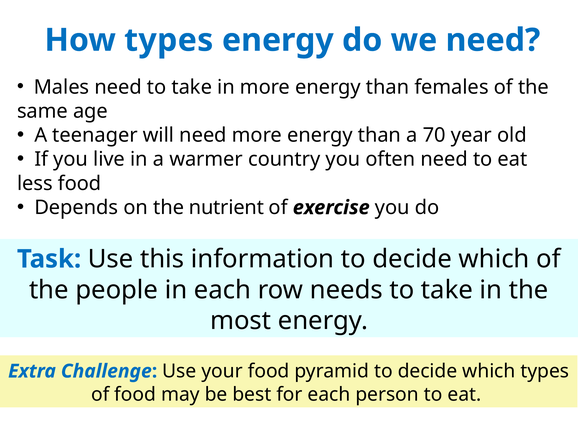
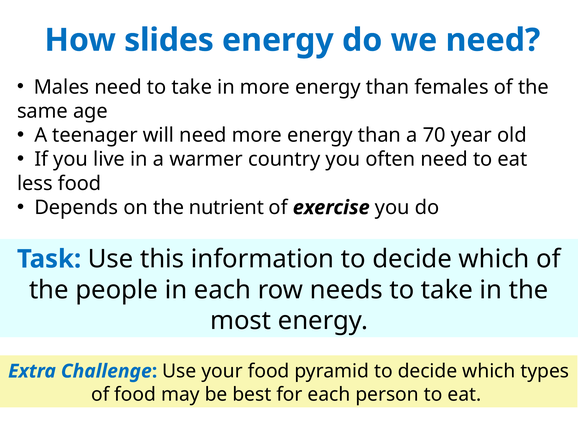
How types: types -> slides (169, 40)
